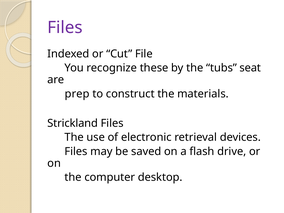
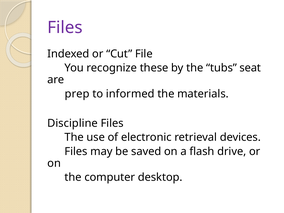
construct: construct -> informed (130, 94)
Strickland: Strickland -> Discipline (73, 123)
